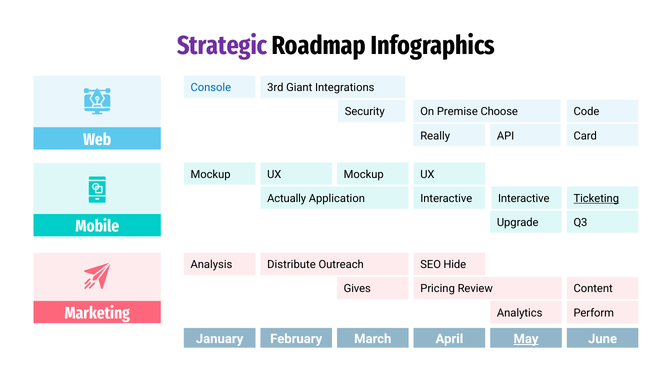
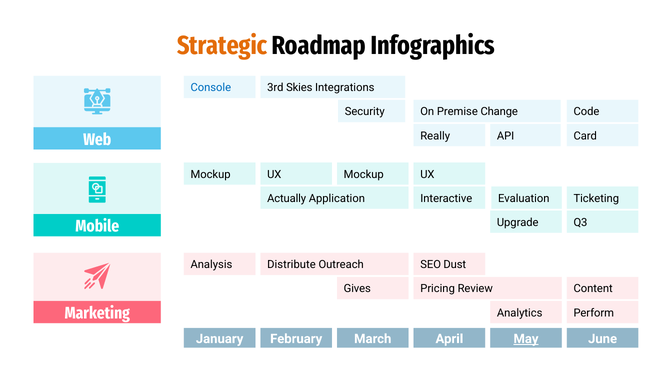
Strategic colour: purple -> orange (222, 46)
Giant: Giant -> Skies (299, 88)
Choose: Choose -> Change (499, 112)
Interactive: Interactive -> Evaluation (524, 198)
Ticketing underline: present -> none (596, 198)
Hide: Hide -> Dust (455, 265)
